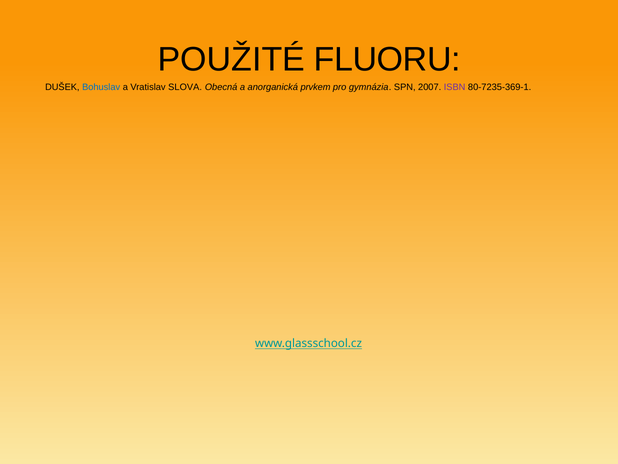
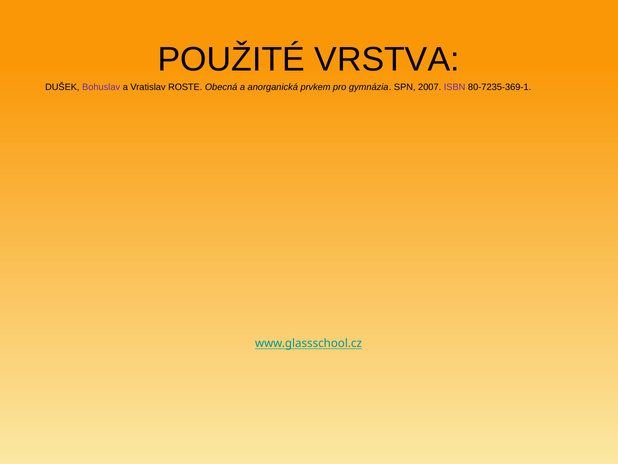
FLUORU: FLUORU -> VRSTVA (387, 60)
Bohuslav colour: blue -> purple (101, 87)
SLOVA: SLOVA -> ROSTE (185, 87)
